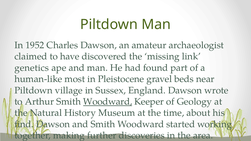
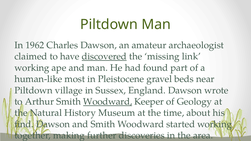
1952: 1952 -> 1962 (35, 45)
discovered underline: none -> present (104, 57)
genetics: genetics -> working (32, 68)
